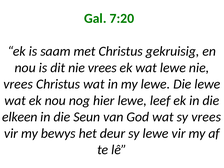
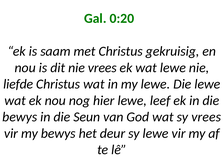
7:20: 7:20 -> 0:20 (122, 18)
vrees: vrees -> liefde (18, 84)
elkeen: elkeen -> bewys (20, 117)
